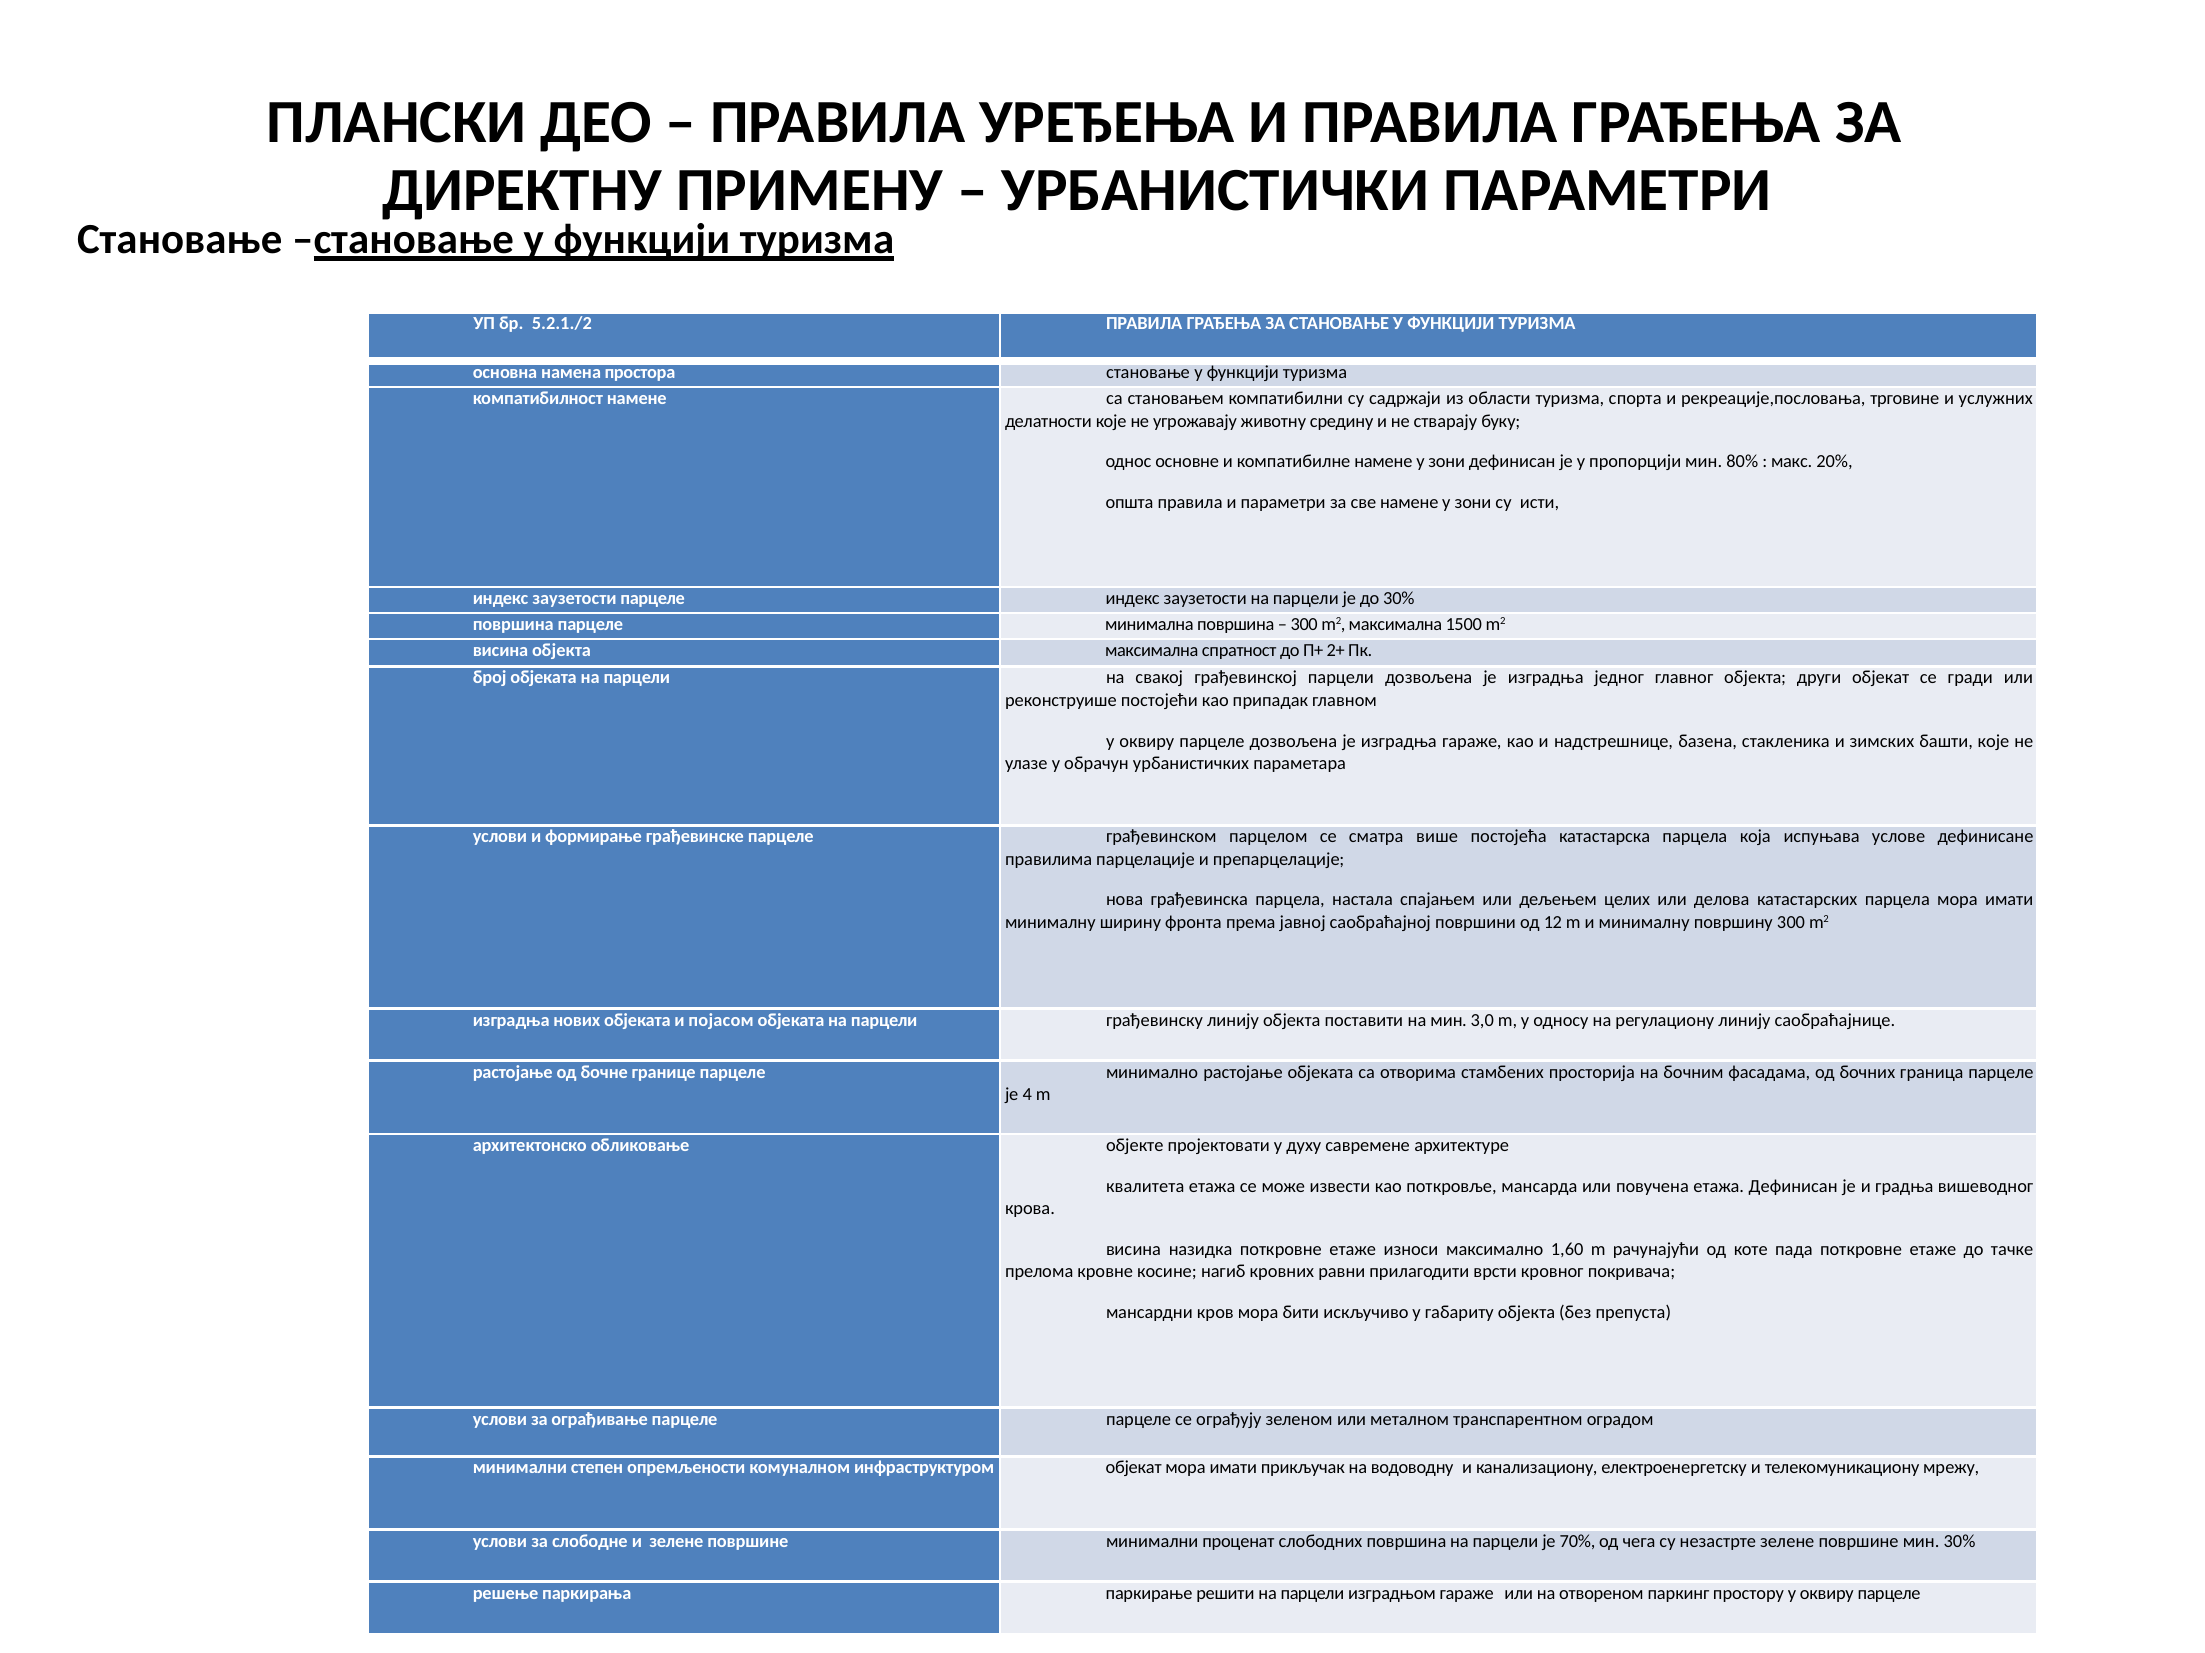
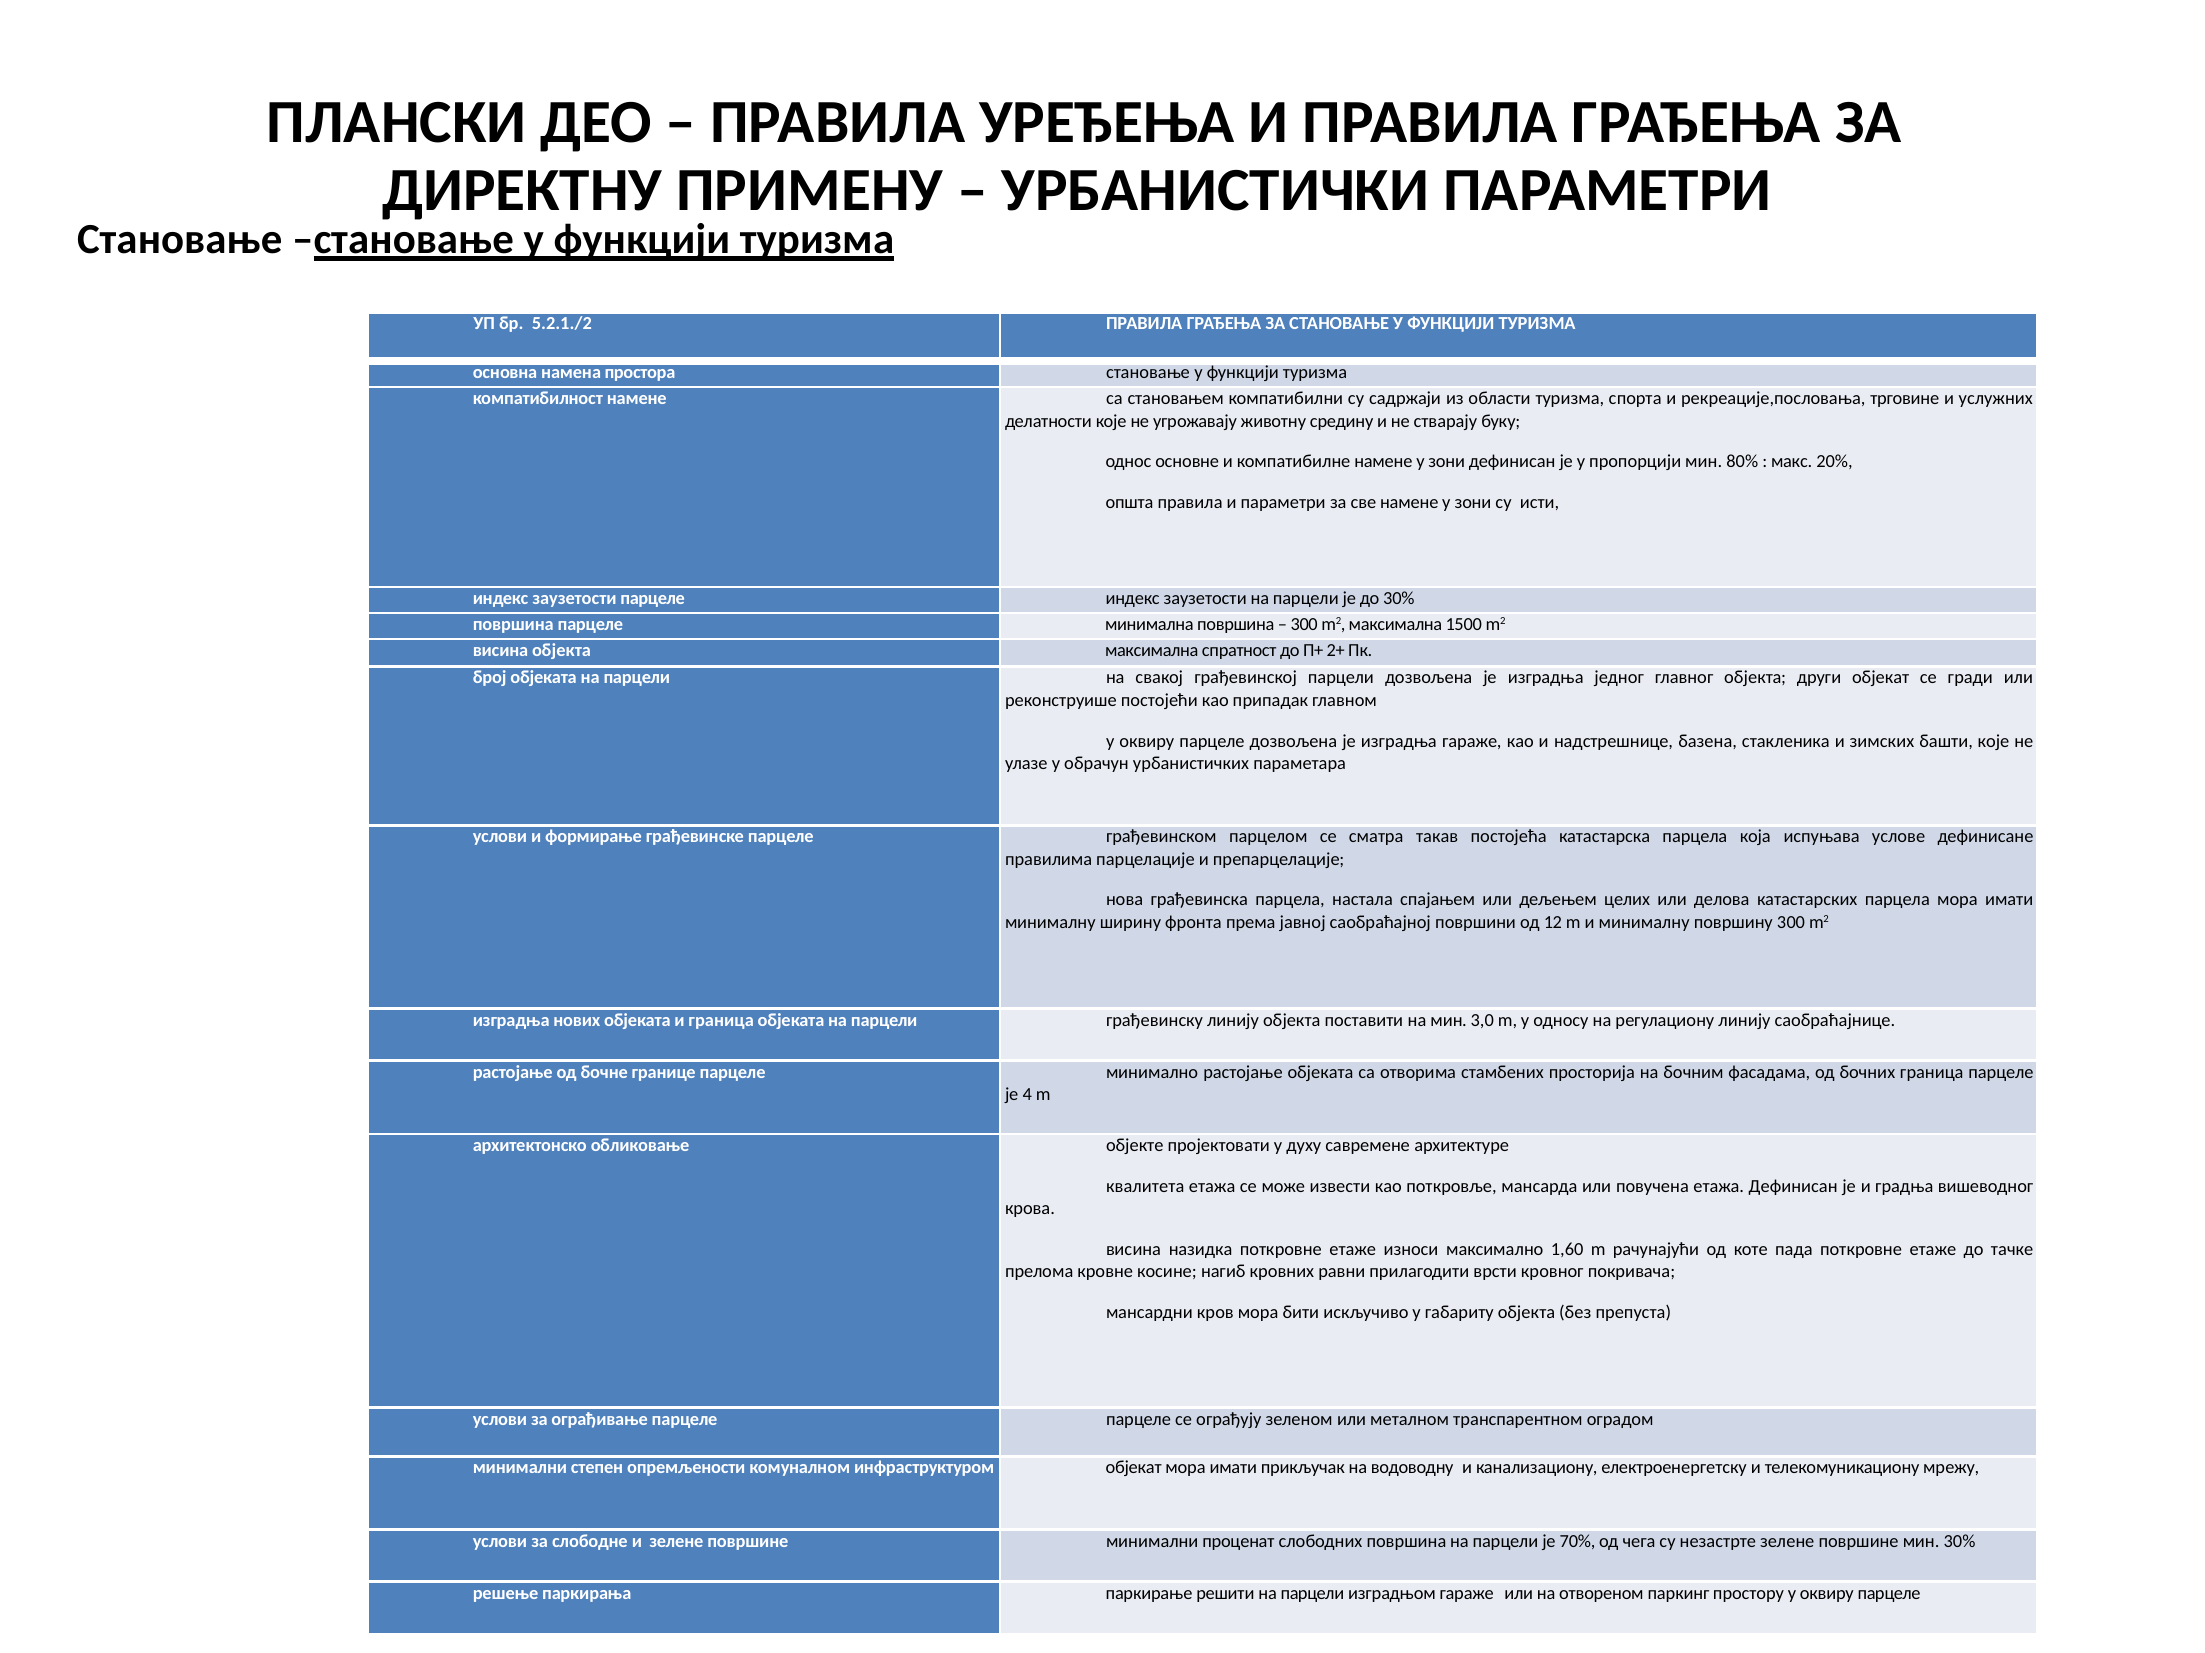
више: више -> такав (1437, 837)
и појасом: појасом -> граница (721, 1021)
